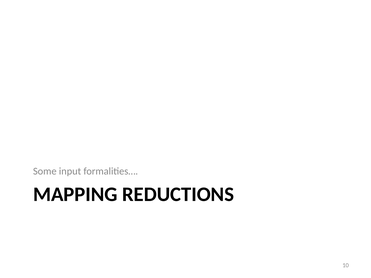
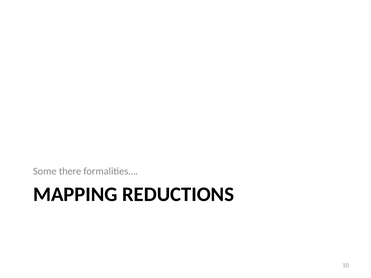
input: input -> there (70, 171)
